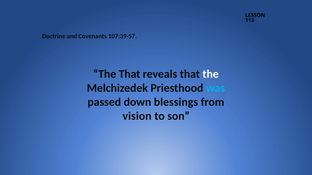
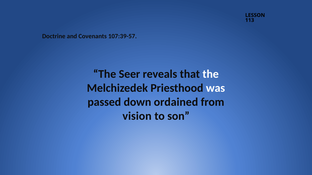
The That: That -> Seer (129, 74)
was colour: light blue -> white (216, 88)
blessings: blessings -> ordained (176, 102)
